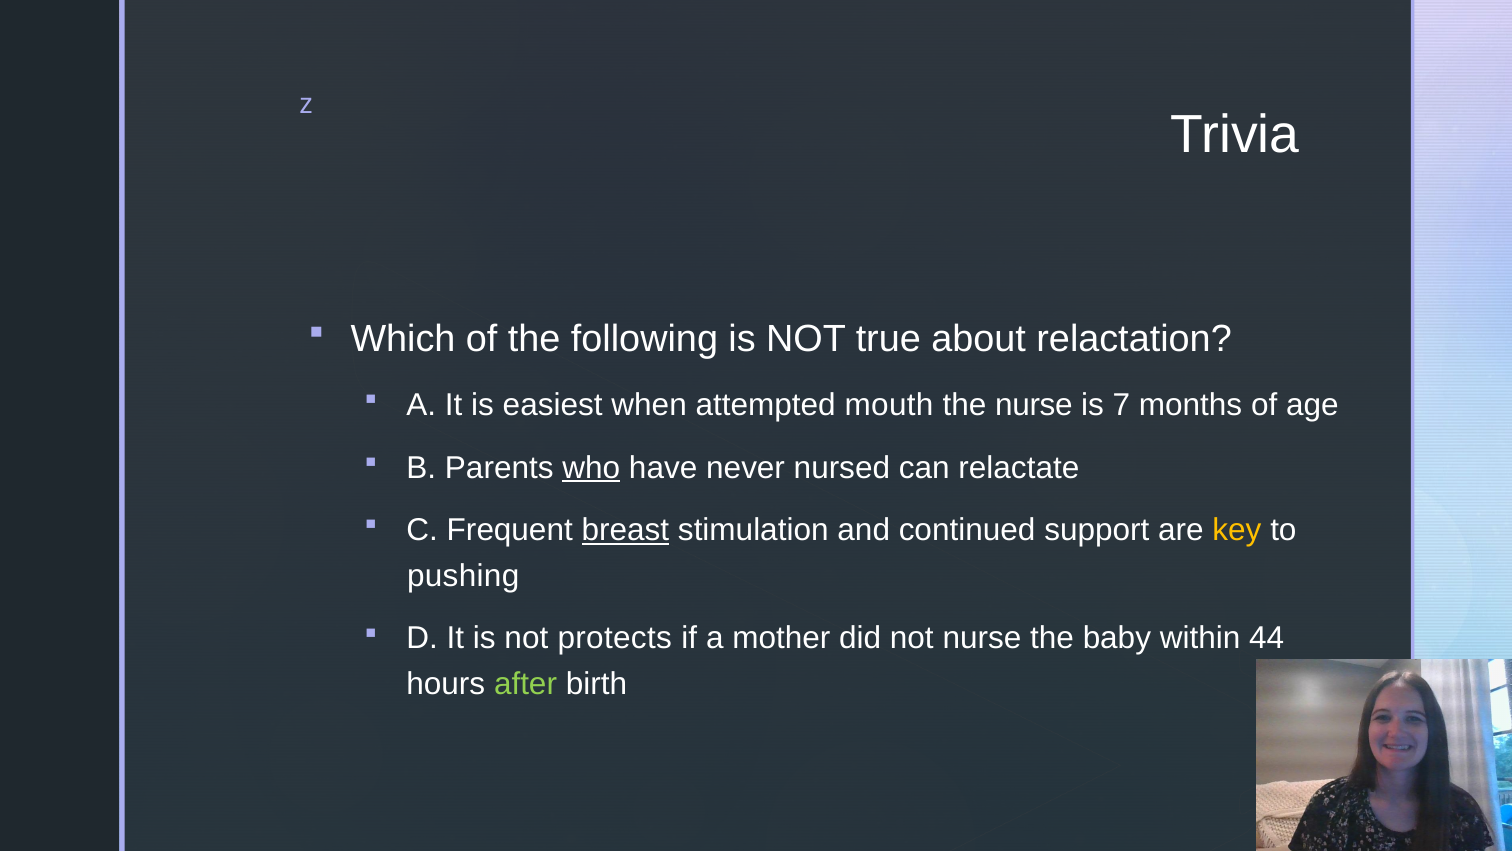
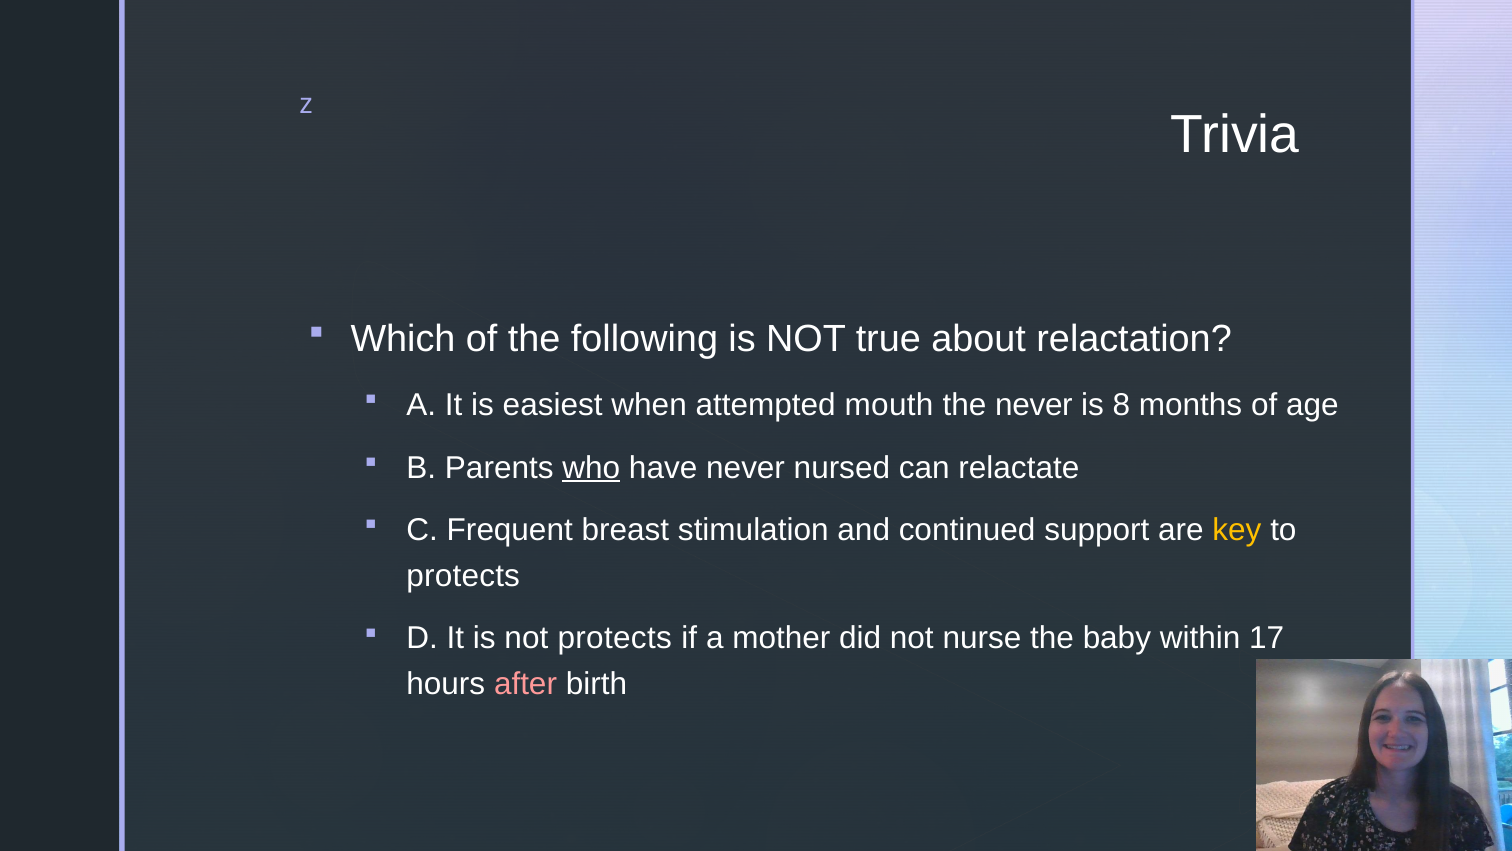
the nurse: nurse -> never (1034, 405)
7: 7 -> 8 (1121, 405)
breast underline: present -> none (625, 530)
pushing: pushing -> protects (463, 576)
44: 44 -> 17 (1267, 638)
after colour: light green -> pink (526, 684)
